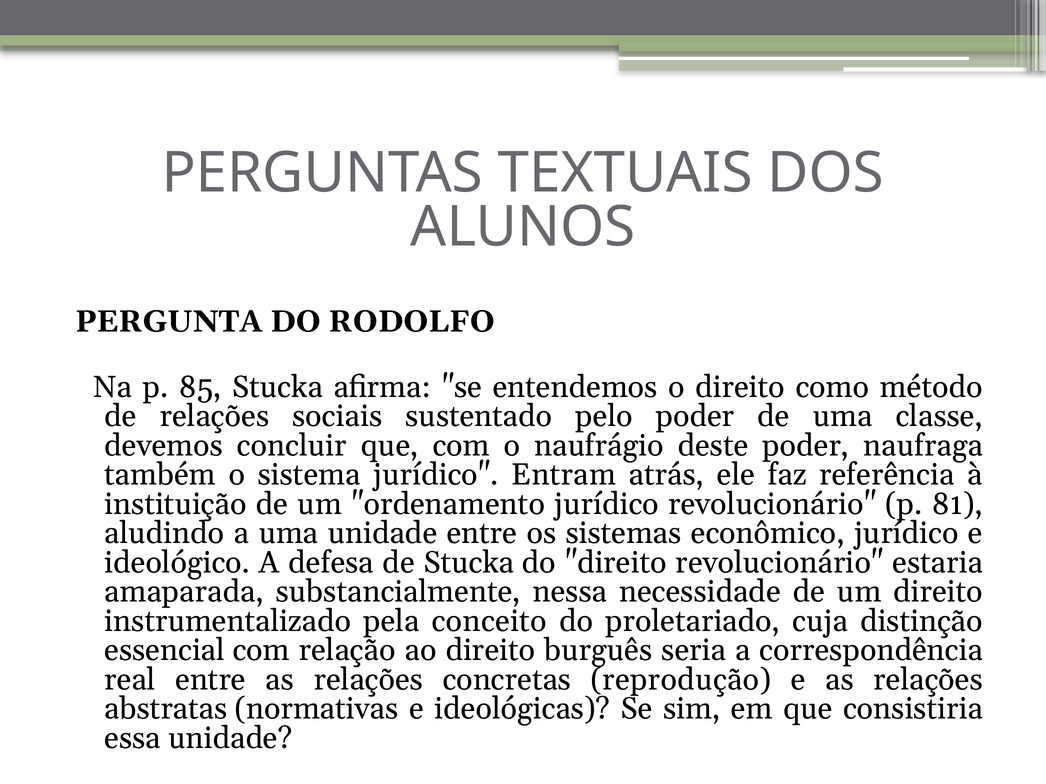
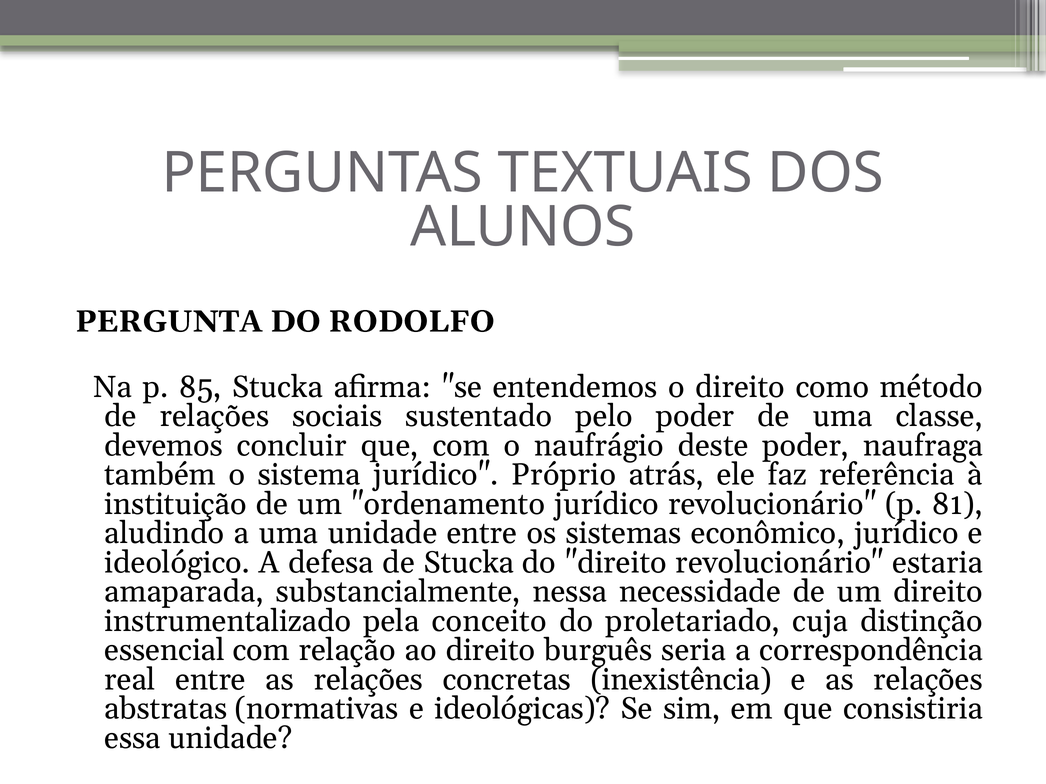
Entram: Entram -> Próprio (564, 475)
reprodução: reprodução -> inexistência (681, 680)
